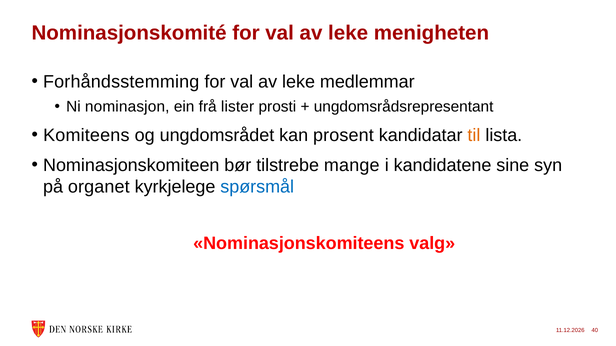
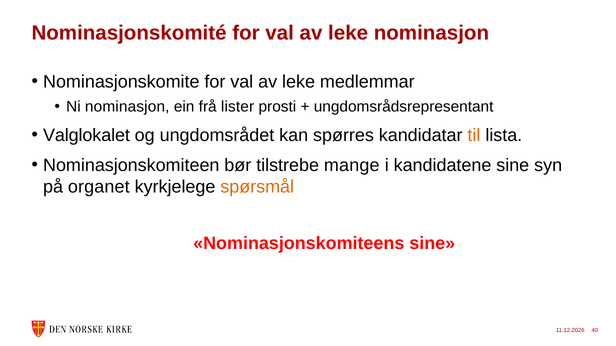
leke menigheten: menigheten -> nominasjon (431, 33)
Forhåndsstemming: Forhåndsstemming -> Nominasjonskomite (121, 82)
Komiteens: Komiteens -> Valglokalet (86, 136)
prosent: prosent -> spørres (344, 136)
spørsmål colour: blue -> orange (257, 187)
Nominasjonskomiteens valg: valg -> sine (432, 244)
